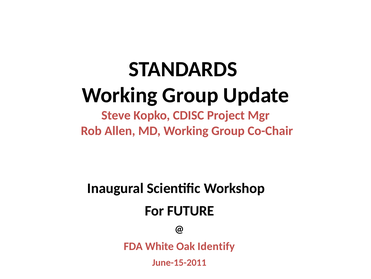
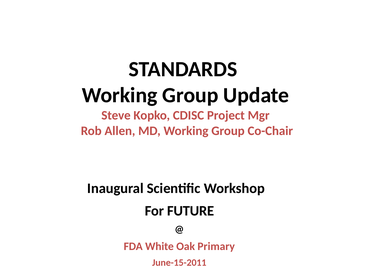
Identify: Identify -> Primary (216, 246)
